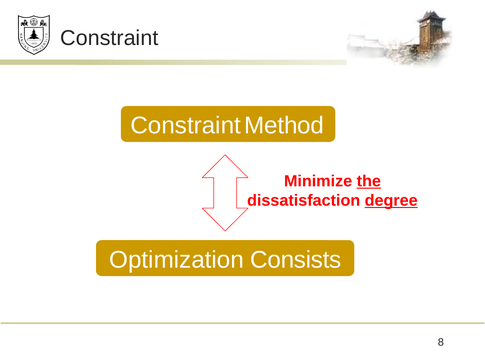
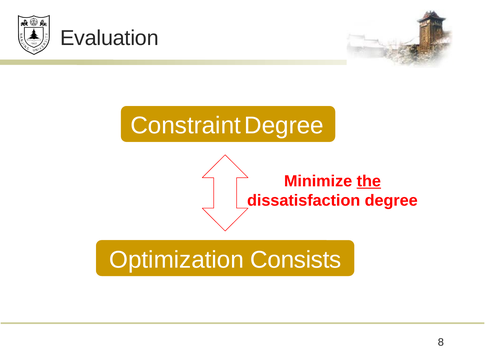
Constraint: Constraint -> Evaluation (109, 38)
Constraint Method: Method -> Degree (284, 126)
degree underline: present -> none (391, 201)
